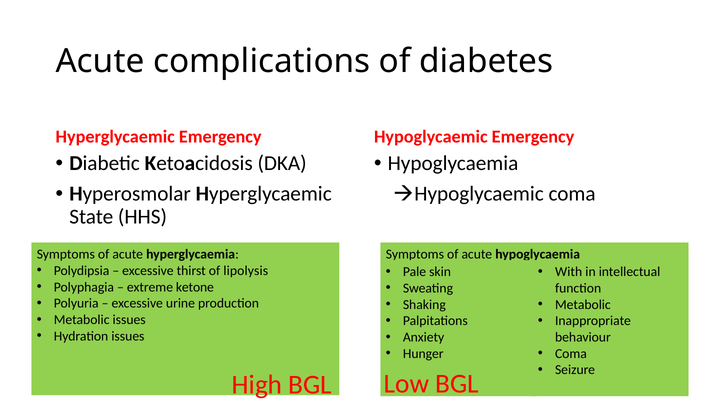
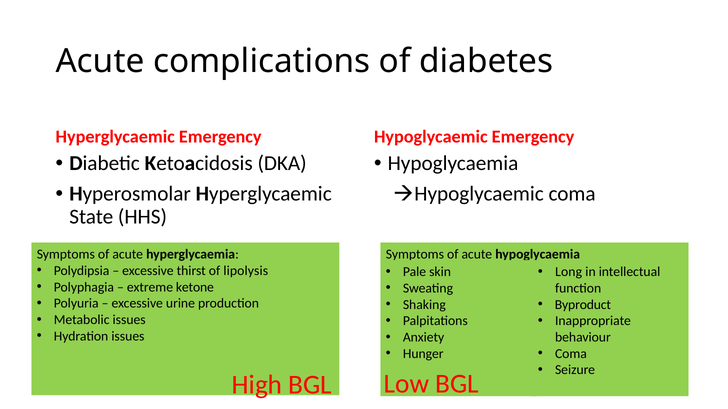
With: With -> Long (569, 272)
Metabolic: Metabolic -> Byproduct (583, 305)
